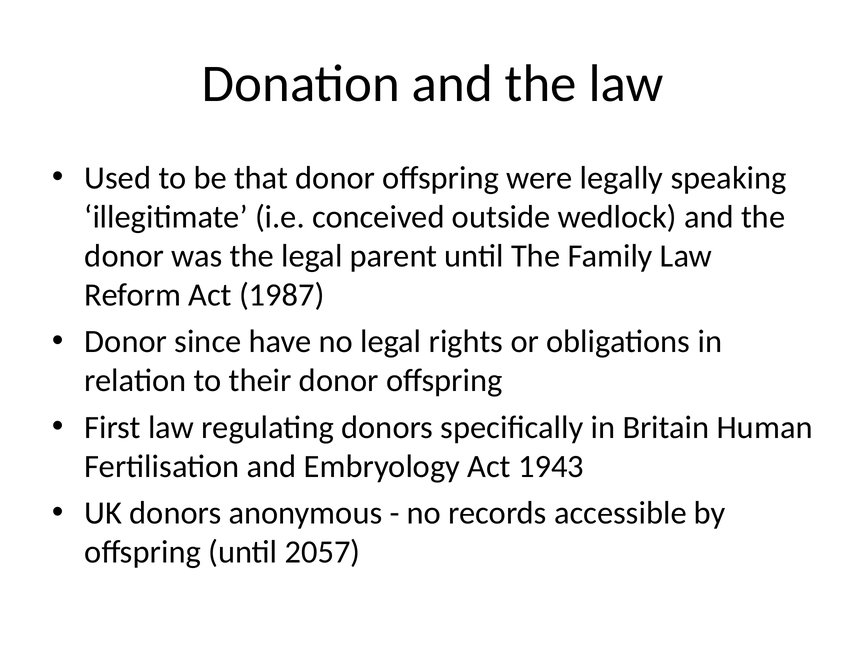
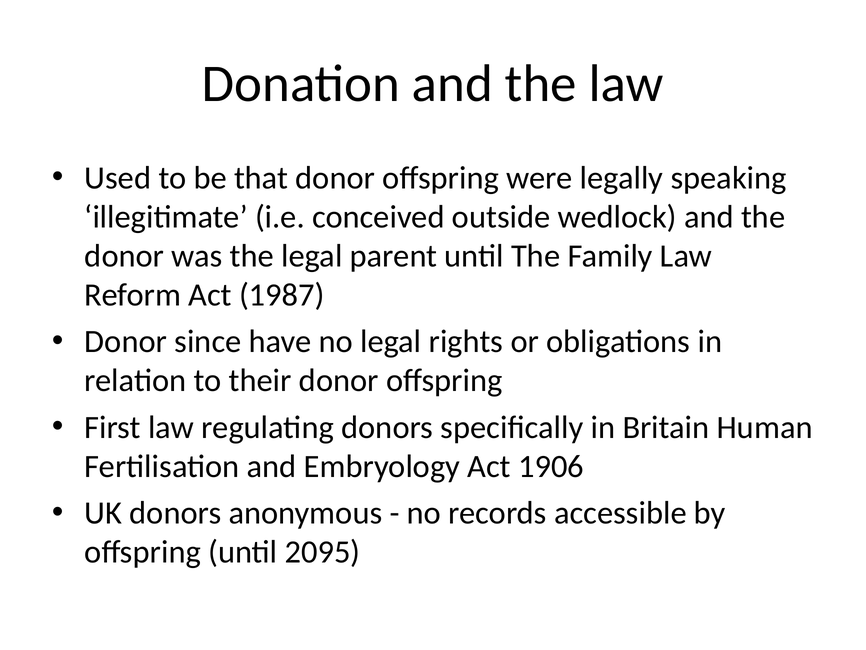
1943: 1943 -> 1906 (551, 466)
2057: 2057 -> 2095 (323, 552)
